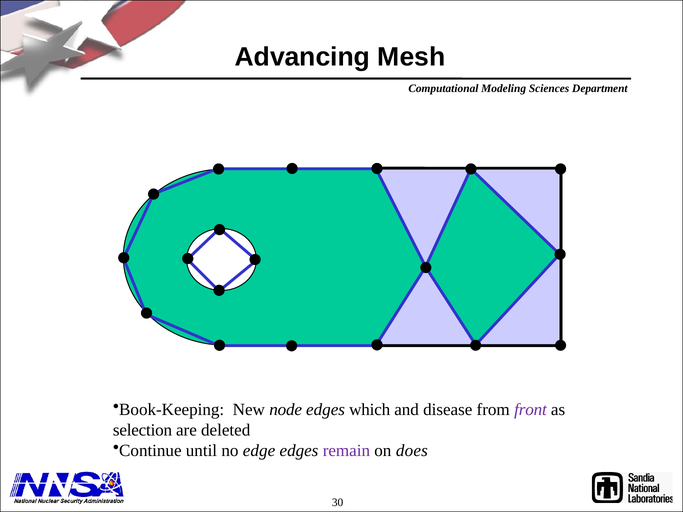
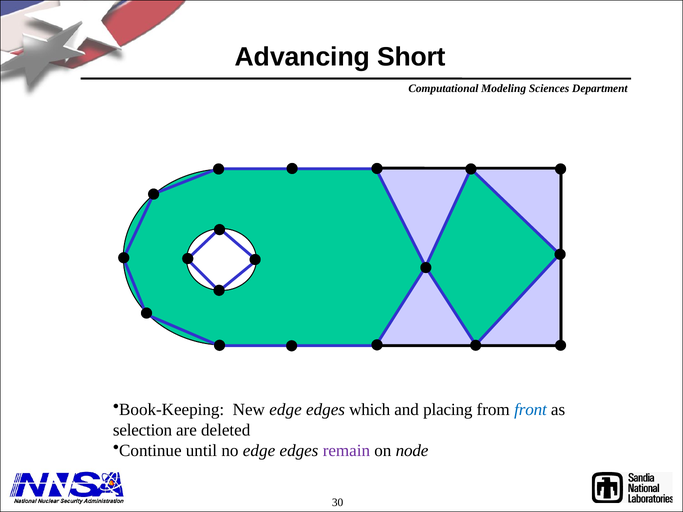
Mesh: Mesh -> Short (411, 57)
New node: node -> edge (286, 410)
disease: disease -> placing (448, 410)
front colour: purple -> blue (531, 410)
does: does -> node (412, 451)
